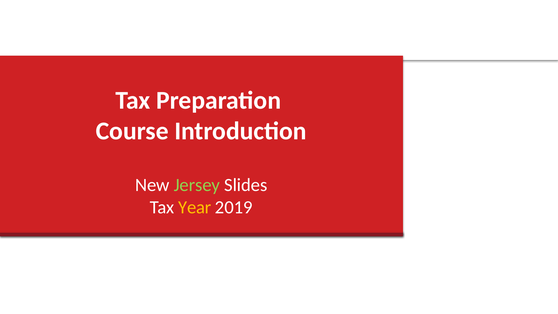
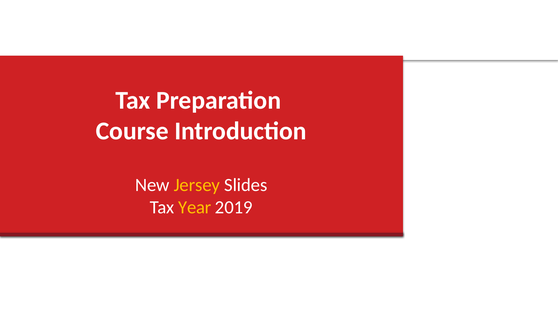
Jersey colour: light green -> yellow (197, 185)
